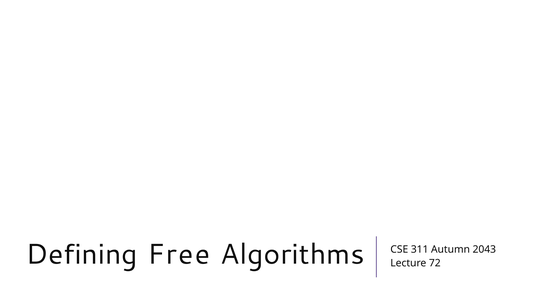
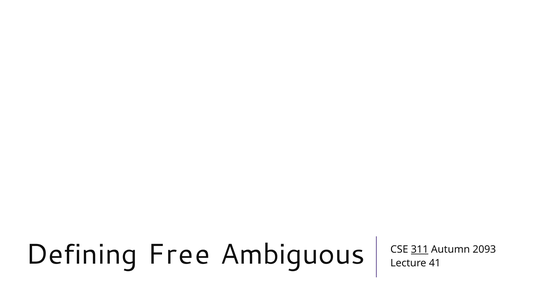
Algorithms: Algorithms -> Ambiguous (292, 254)
311 underline: none -> present (420, 249)
2043: 2043 -> 2093 (484, 249)
72: 72 -> 41 (435, 263)
